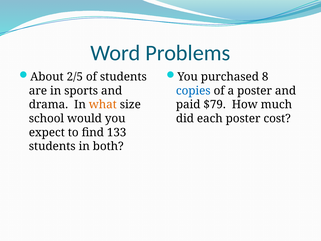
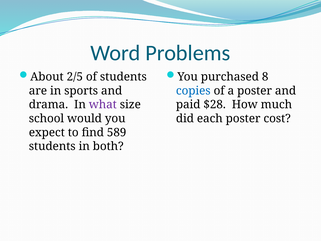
what colour: orange -> purple (103, 105)
$79: $79 -> $28 (215, 105)
133: 133 -> 589 (117, 132)
